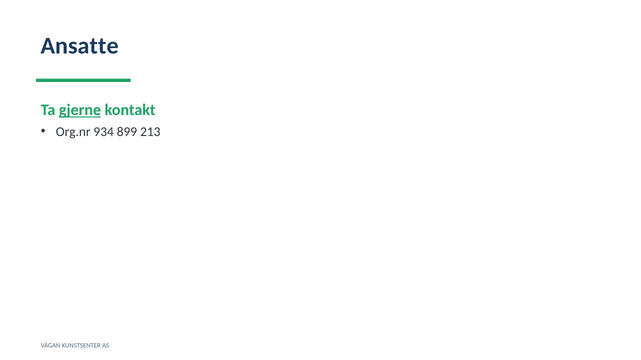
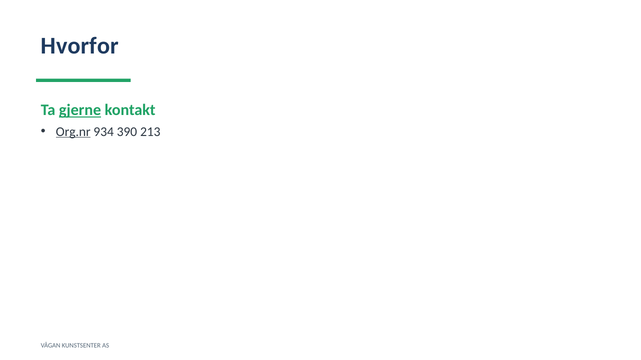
Ansatte: Ansatte -> Hvorfor (80, 46)
Org.nr underline: none -> present (73, 132)
899: 899 -> 390 (127, 132)
